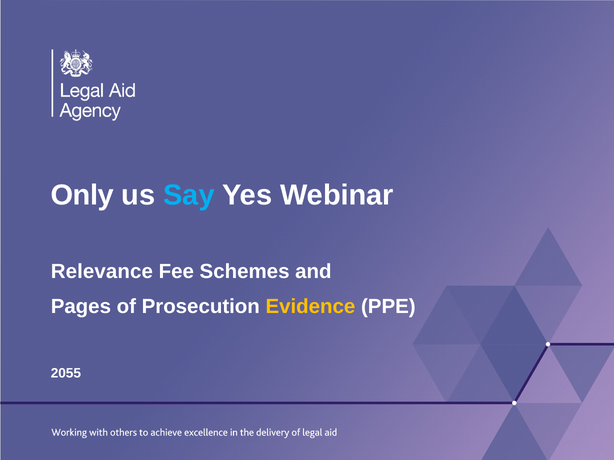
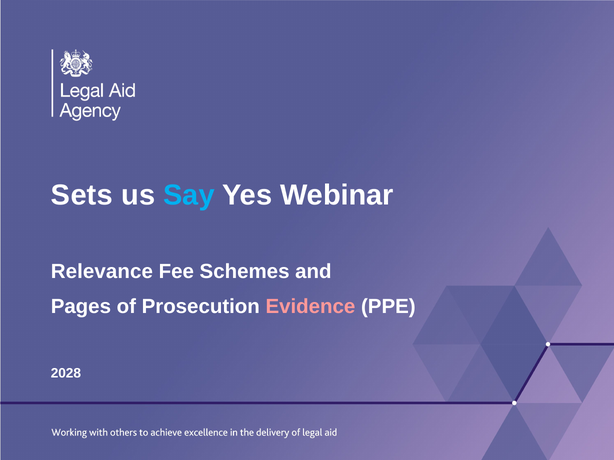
Only: Only -> Sets (82, 195)
Evidence colour: yellow -> pink (310, 307)
2055: 2055 -> 2028 (66, 374)
